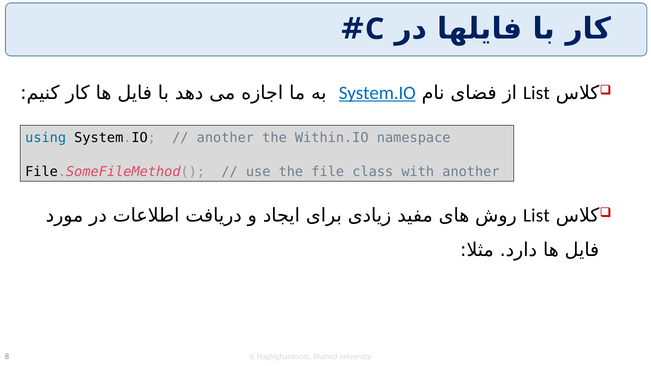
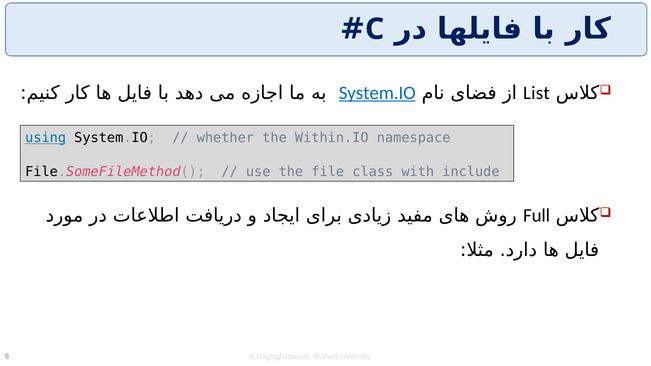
using underline: none -> present (46, 138)
another: another -> whether (225, 138)
with another: another -> include (471, 172)
List: List -> Full (537, 216)
